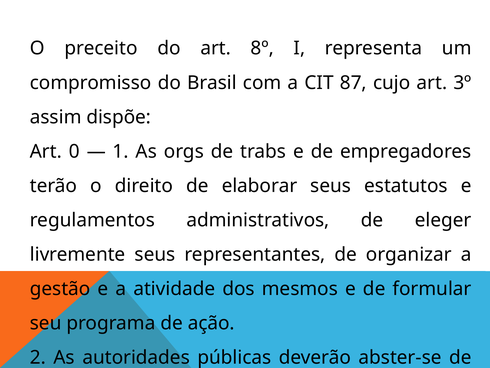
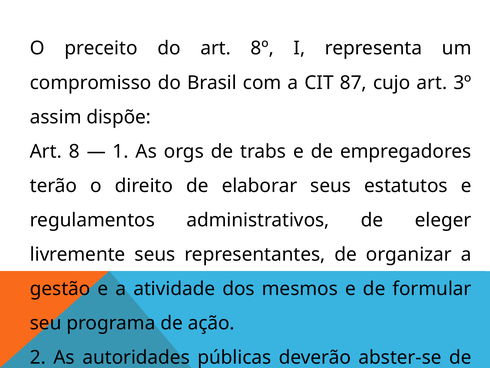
0: 0 -> 8 (74, 151)
